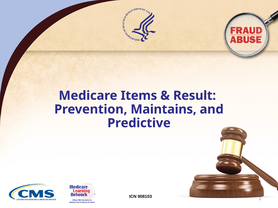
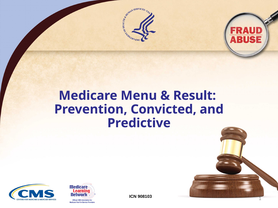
Items: Items -> Menu (139, 96)
Maintains: Maintains -> Convicted (164, 110)
